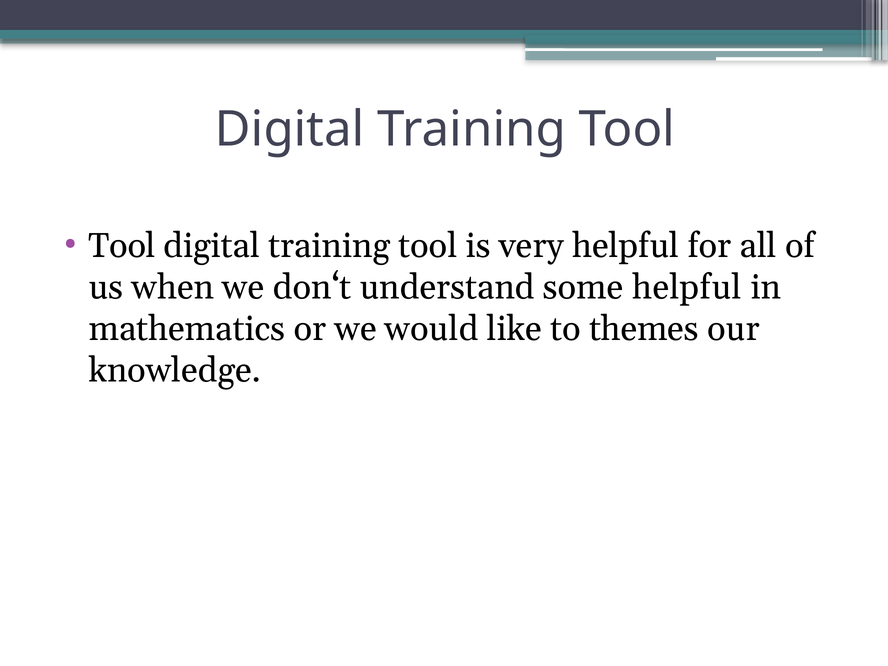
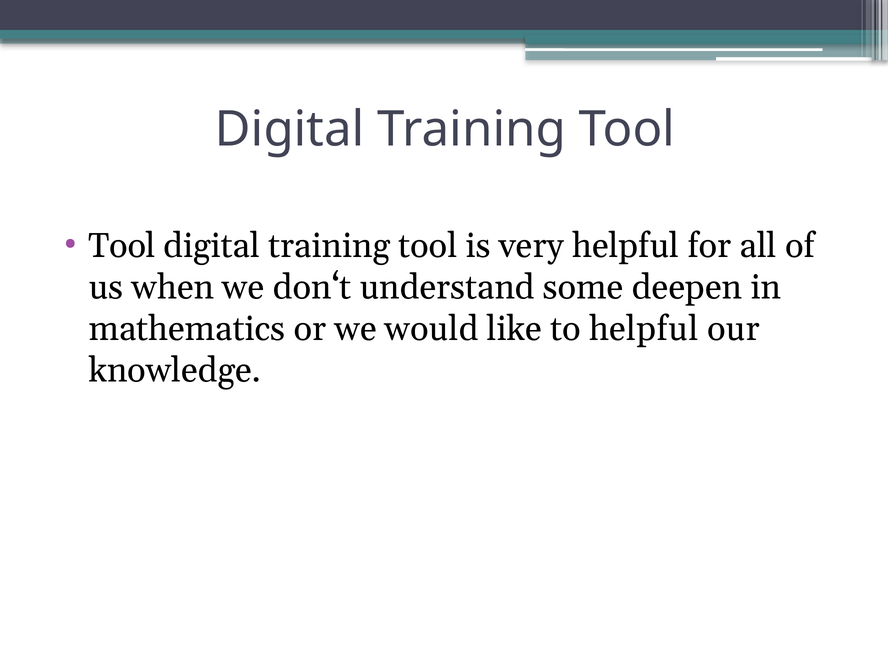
some helpful: helpful -> deepen (687, 287)
to themes: themes -> helpful (644, 329)
